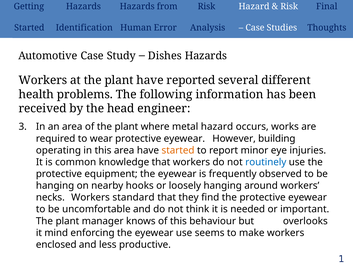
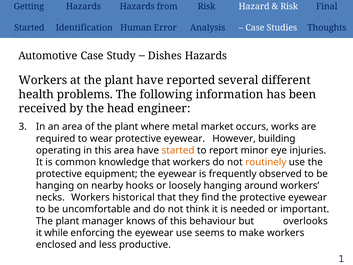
metal hazard: hazard -> market (217, 127)
routinely colour: blue -> orange (266, 162)
standard: standard -> historical (134, 197)
mind: mind -> while (56, 233)
